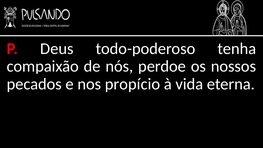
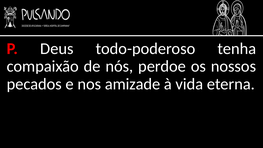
propício: propício -> amizade (133, 84)
